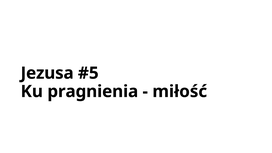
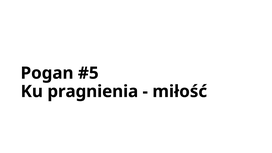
Jezusa: Jezusa -> Pogan (47, 73)
